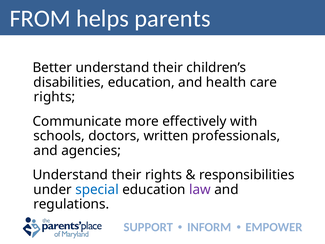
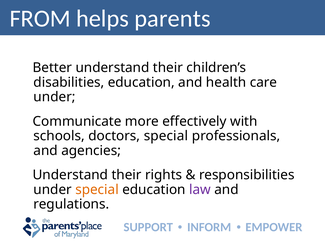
rights: rights -> under (55, 97)
doctors written: written -> special (166, 136)
special colour: blue -> orange (97, 189)
